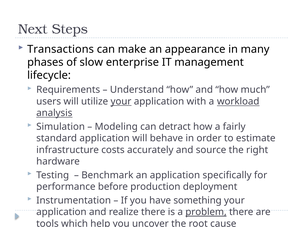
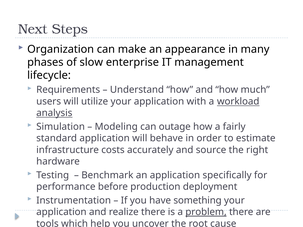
Transactions: Transactions -> Organization (61, 49)
your underline: present -> none (121, 101)
detract: detract -> outage (175, 127)
